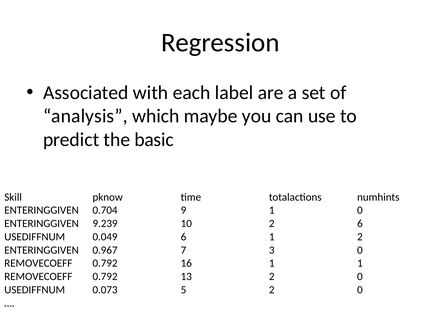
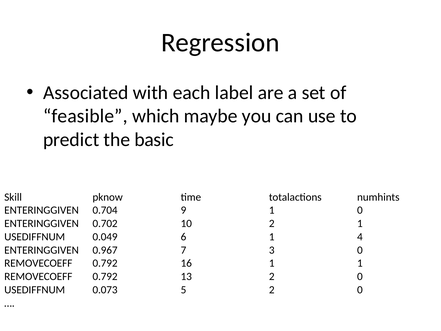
analysis: analysis -> feasible (85, 116)
9.239: 9.239 -> 0.702 (105, 223)
2 6: 6 -> 1 (360, 223)
1 2: 2 -> 4 (360, 237)
